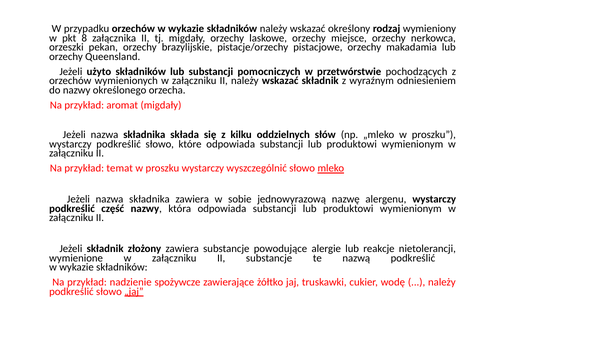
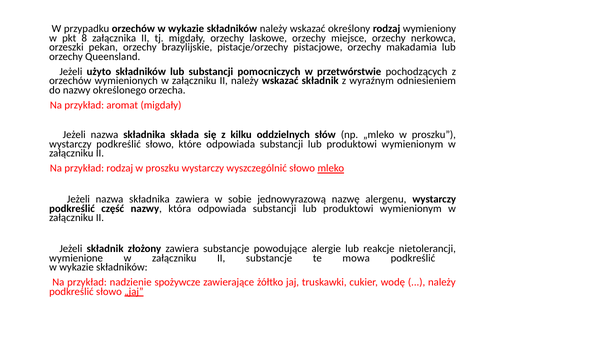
przykład temat: temat -> rodzaj (120, 168)
nazwą: nazwą -> mowa (356, 258)
